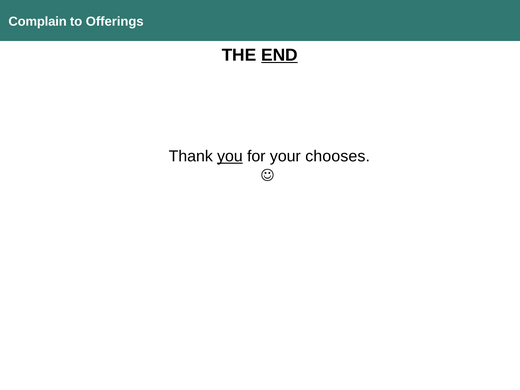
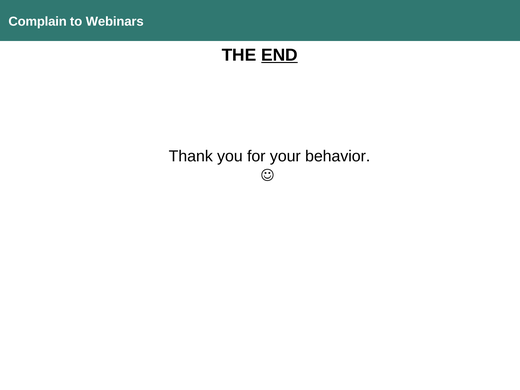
Offerings: Offerings -> Webinars (115, 21)
you underline: present -> none (230, 156)
chooses: chooses -> behavior (338, 156)
